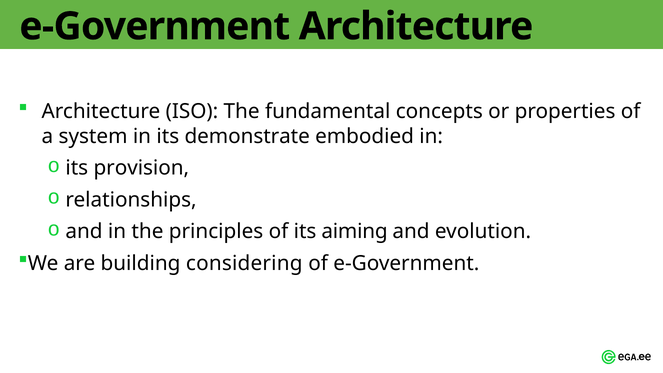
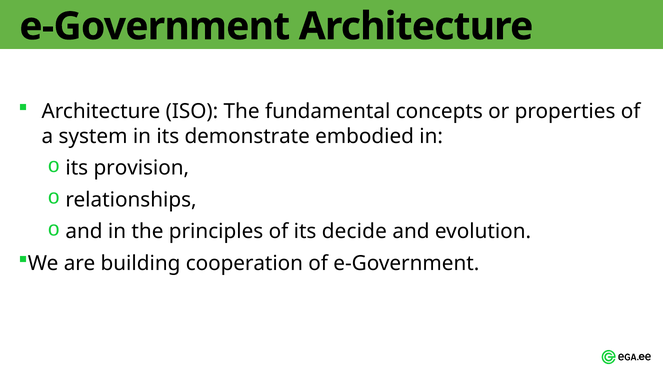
aiming: aiming -> decide (354, 232)
considering: considering -> cooperation (244, 263)
